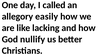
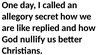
easily: easily -> secret (47, 17)
lacking: lacking -> replied (46, 28)
